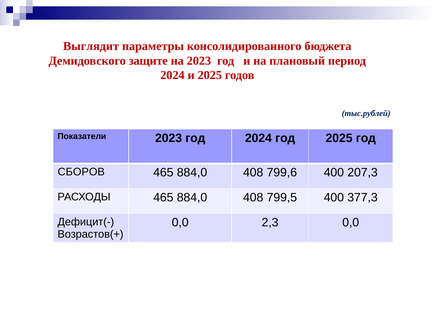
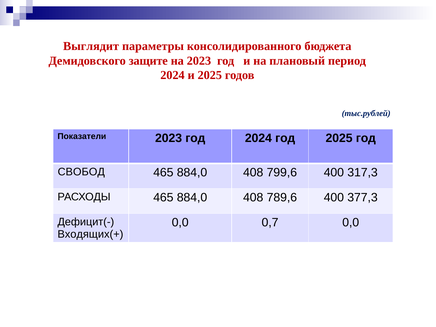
СБОРОВ: СБОРОВ -> СВОБОД (81, 172)
207,3: 207,3 -> 317,3 (363, 173)
799,5: 799,5 -> 789,6 (282, 198)
2,3: 2,3 -> 0,7 (270, 223)
Возрастов(+: Возрастов(+ -> Входящих(+ (90, 234)
